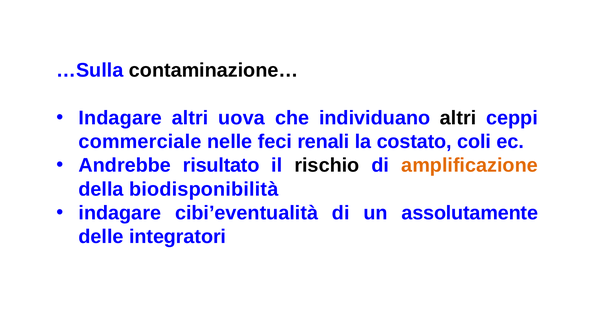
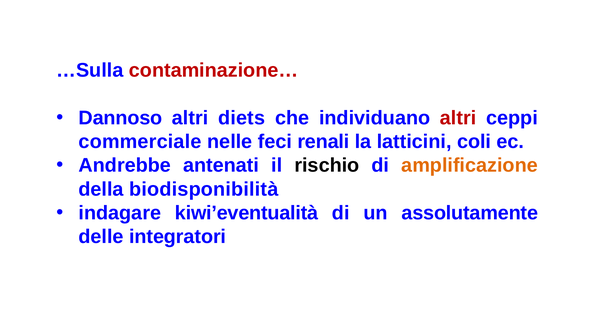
contaminazione… colour: black -> red (214, 70)
Indagare: Indagare -> Dannoso (120, 118)
uova: uova -> diets (242, 118)
altri colour: black -> red (458, 118)
costato: costato -> latticini (414, 142)
risultato: risultato -> antenati (221, 165)
cibi’eventualità: cibi’eventualità -> kiwi’eventualità (247, 213)
